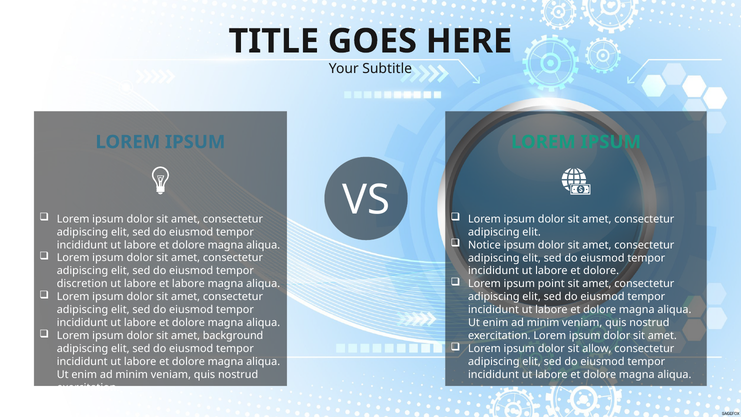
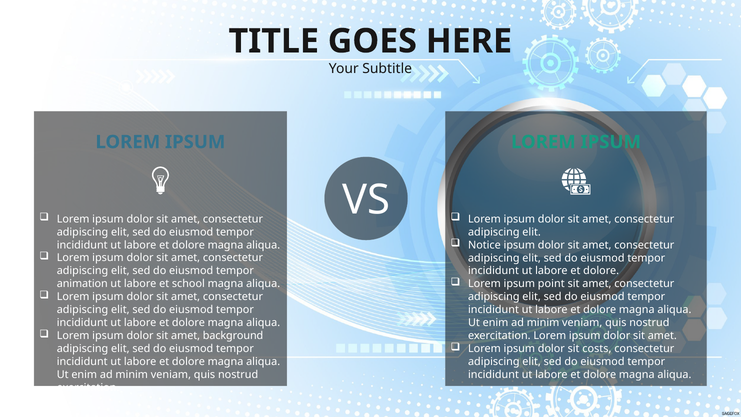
discretion: discretion -> animation (82, 284)
et labore: labore -> school (188, 284)
allow: allow -> costs (597, 349)
